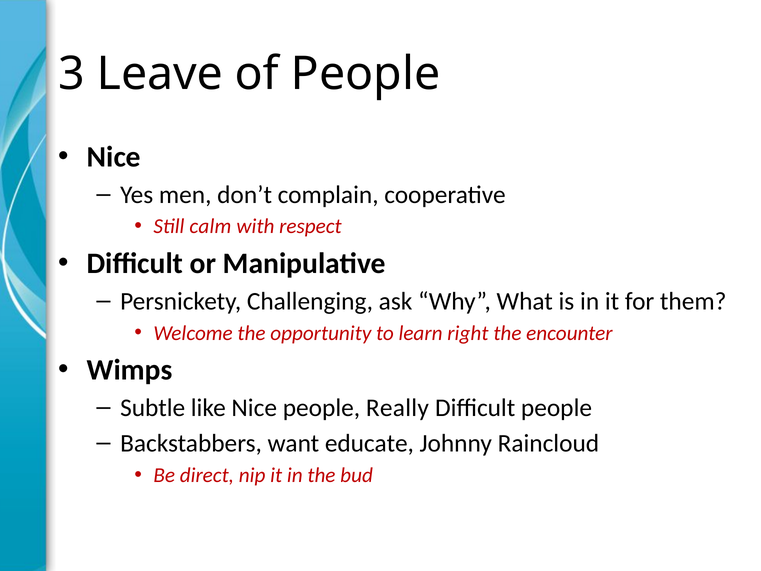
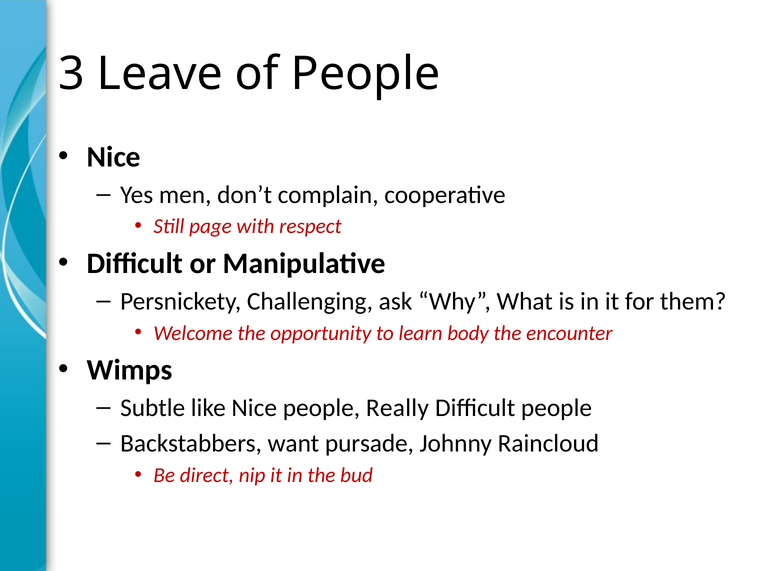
calm: calm -> page (210, 226)
right: right -> body (468, 333)
educate: educate -> pursade (369, 443)
